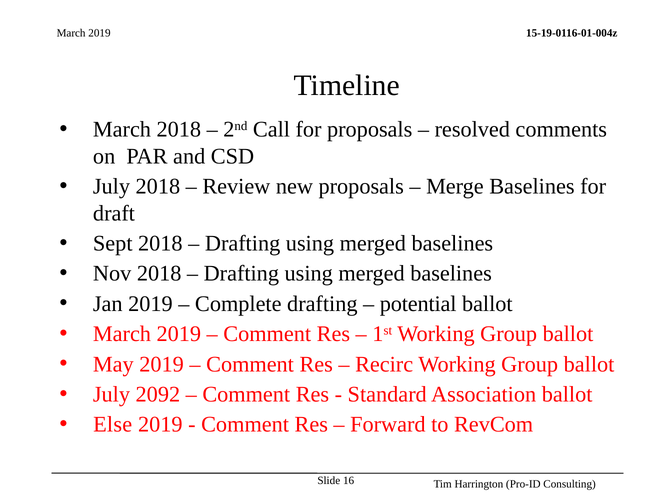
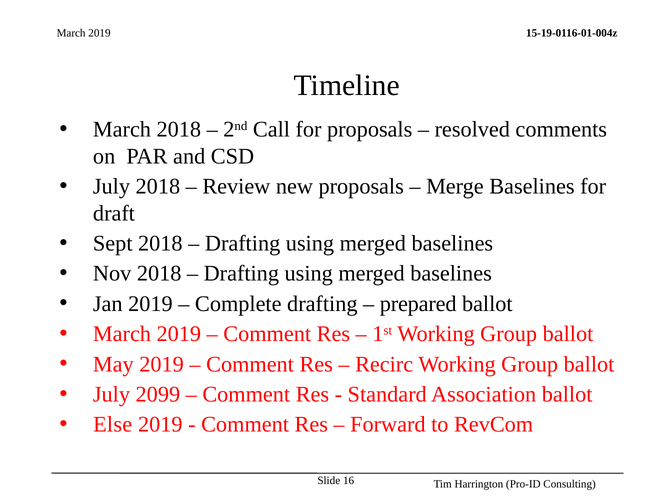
potential: potential -> prepared (418, 304)
2092: 2092 -> 2099 (158, 394)
